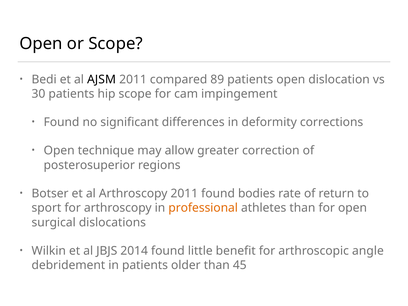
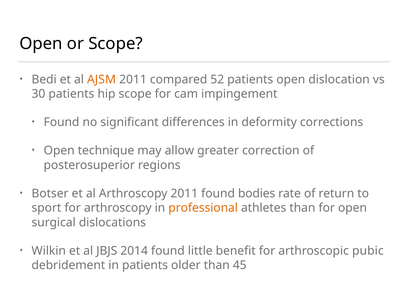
AJSM colour: black -> orange (102, 79)
89: 89 -> 52 (217, 79)
angle: angle -> pubic (368, 251)
